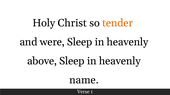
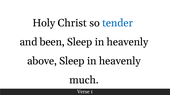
tender colour: orange -> blue (118, 23)
were: were -> been (52, 42)
name: name -> much (84, 80)
